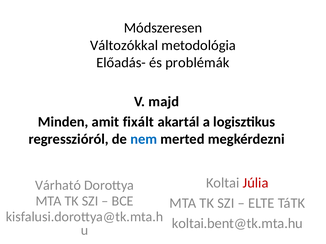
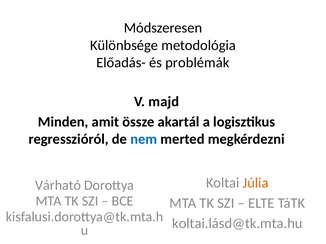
Változókkal: Változókkal -> Különbsége (124, 45)
fixált: fixált -> össze (138, 122)
Júlia colour: red -> orange (256, 183)
koltai.bent@tk.mta.hu: koltai.bent@tk.mta.hu -> koltai.lásd@tk.mta.hu (237, 224)
